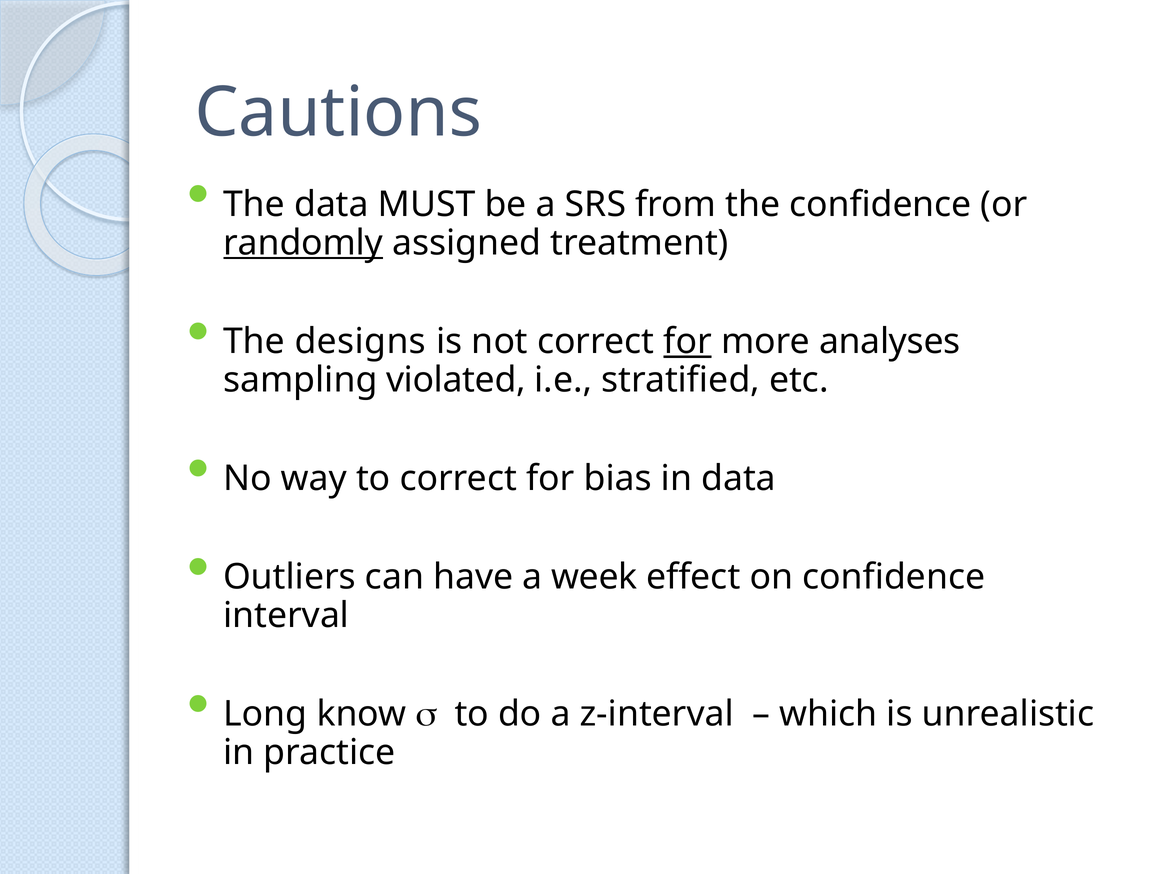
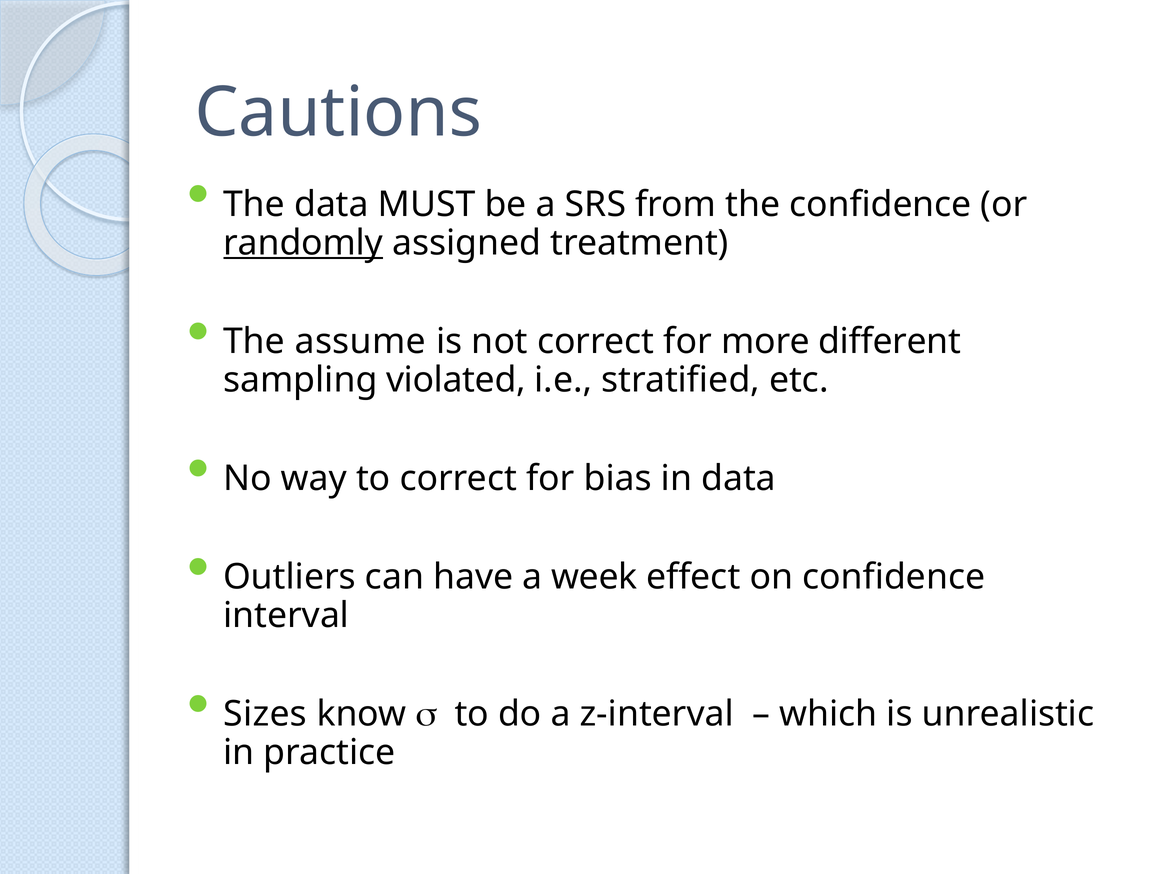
designs: designs -> assume (360, 342)
for underline: present -> none (688, 342)
analyses: analyses -> different (890, 342)
Long: Long -> Sizes (265, 715)
